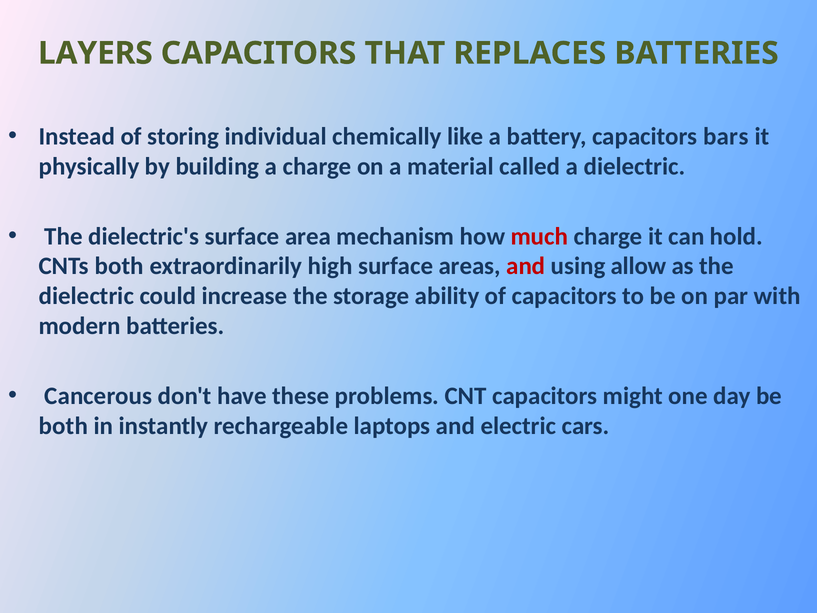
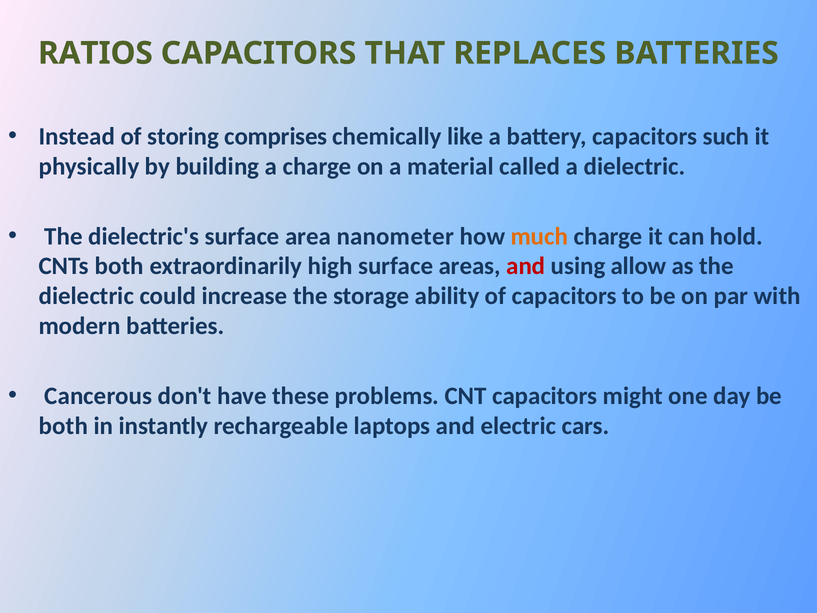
LAYERS: LAYERS -> RATIOS (95, 53)
individual: individual -> comprises (276, 137)
bars: bars -> such (726, 137)
mechanism: mechanism -> nanometer (395, 236)
much colour: red -> orange (539, 236)
